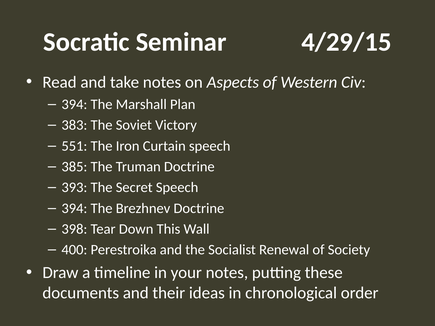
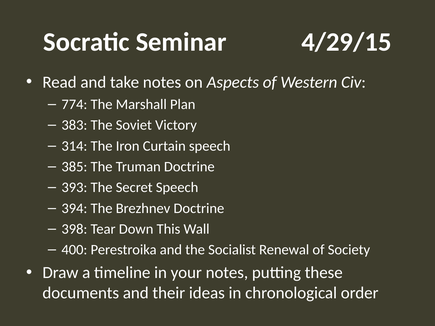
394: 394 -> 774 (74, 104)
551: 551 -> 314 (74, 146)
